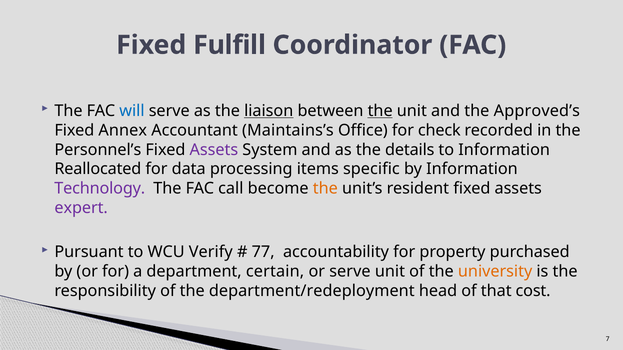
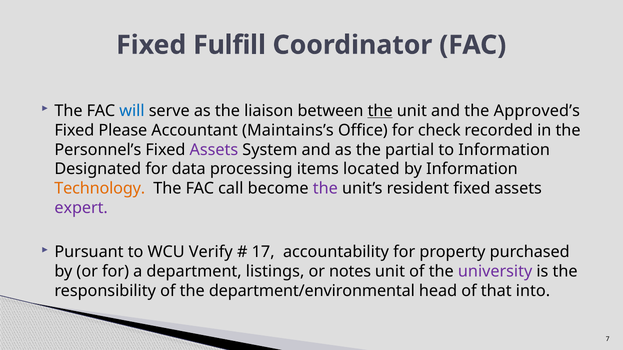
liaison underline: present -> none (269, 111)
Annex: Annex -> Please (123, 130)
details: details -> partial (410, 150)
Reallocated: Reallocated -> Designated (98, 169)
specific: specific -> located (371, 169)
Technology colour: purple -> orange (100, 189)
the colour: orange -> purple (325, 189)
77: 77 -> 17 (263, 252)
certain: certain -> listings (275, 272)
or serve: serve -> notes (350, 272)
university colour: orange -> purple (495, 272)
department/redeployment: department/redeployment -> department/environmental (312, 291)
cost: cost -> into (533, 291)
